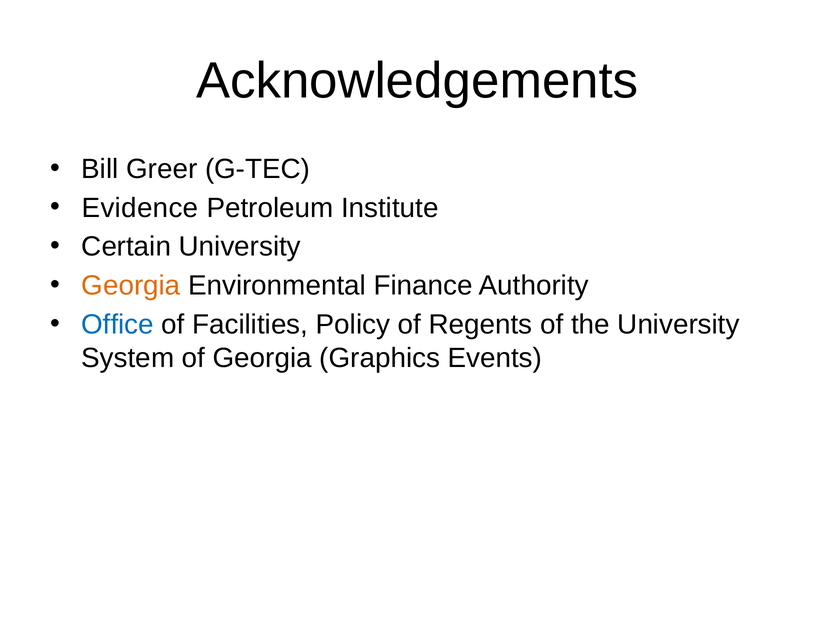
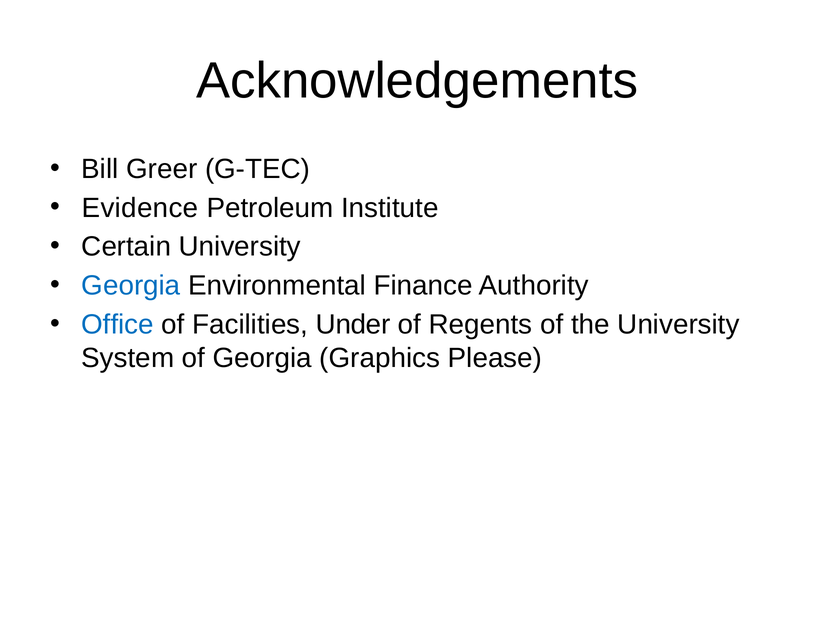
Georgia colour: orange -> blue (131, 286)
Policy: Policy -> Under (353, 325)
Events: Events -> Please (495, 358)
